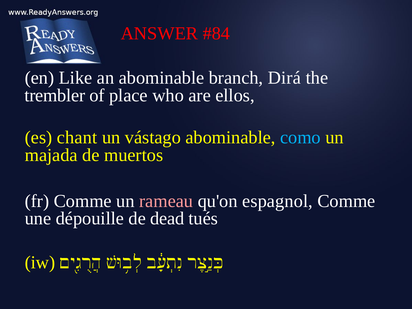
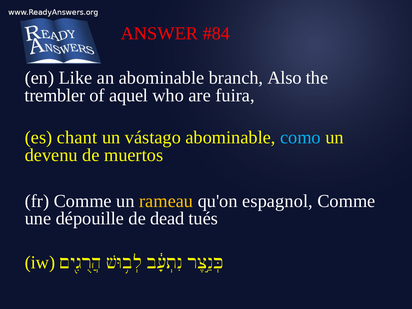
Dirá: Dirá -> Also (285, 78)
place: place -> aquel (129, 95)
ellos: ellos -> fuira (235, 95)
majada: majada -> devenu (51, 155)
rameau colour: pink -> yellow (166, 201)
